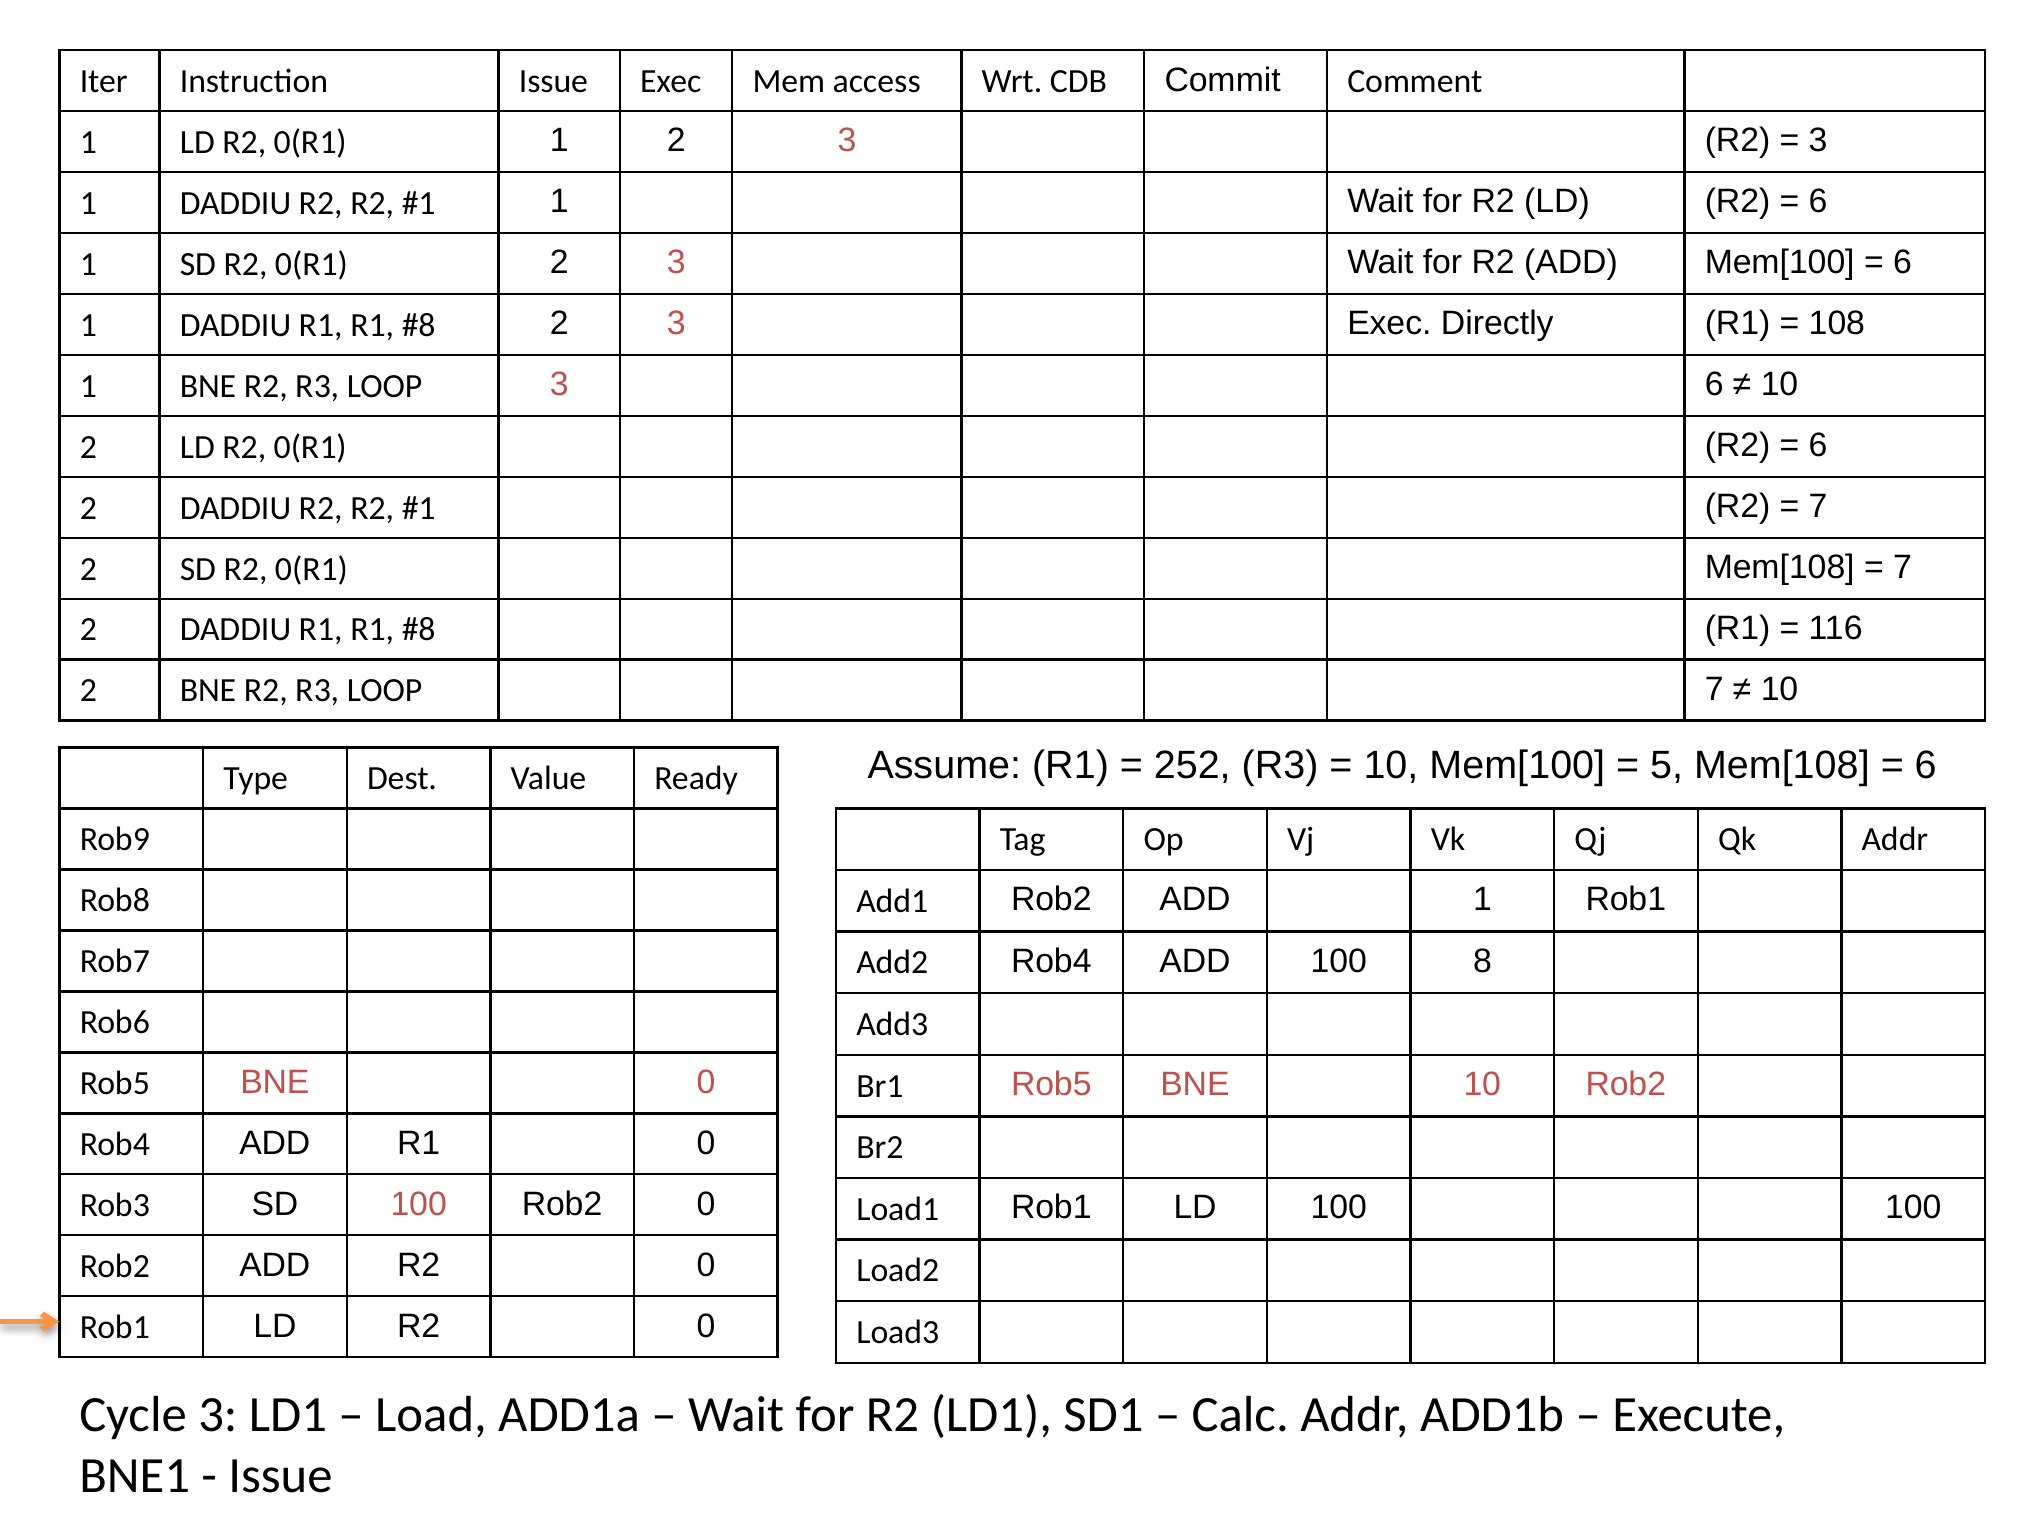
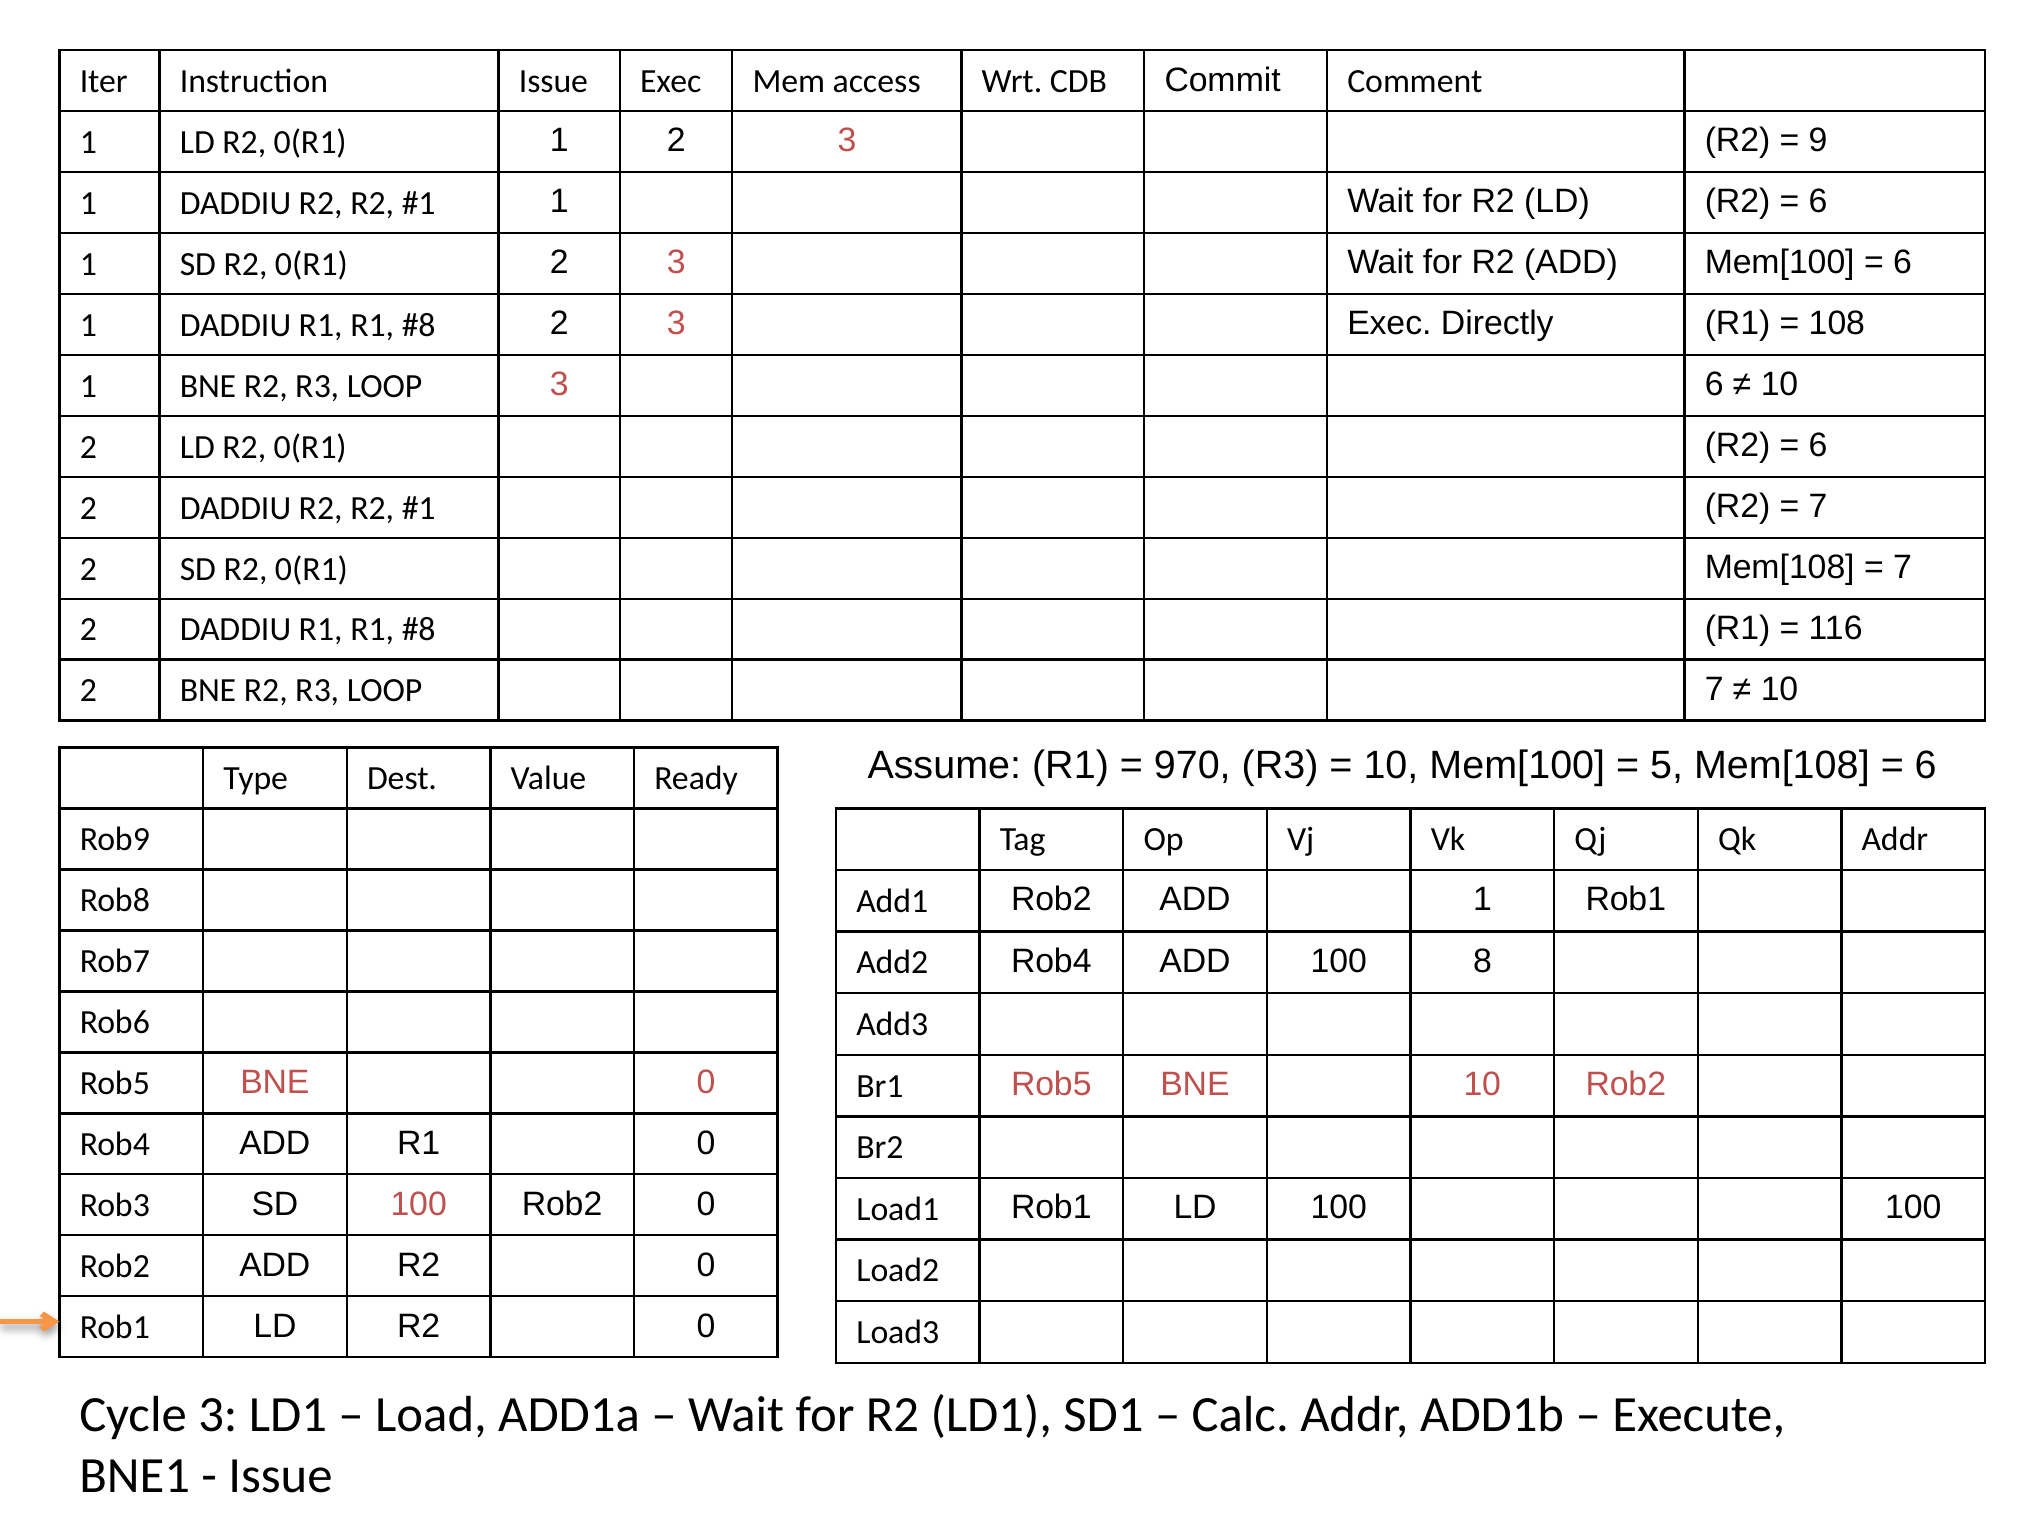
3: 3 -> 9 (1818, 141)
252: 252 -> 970 (1192, 766)
